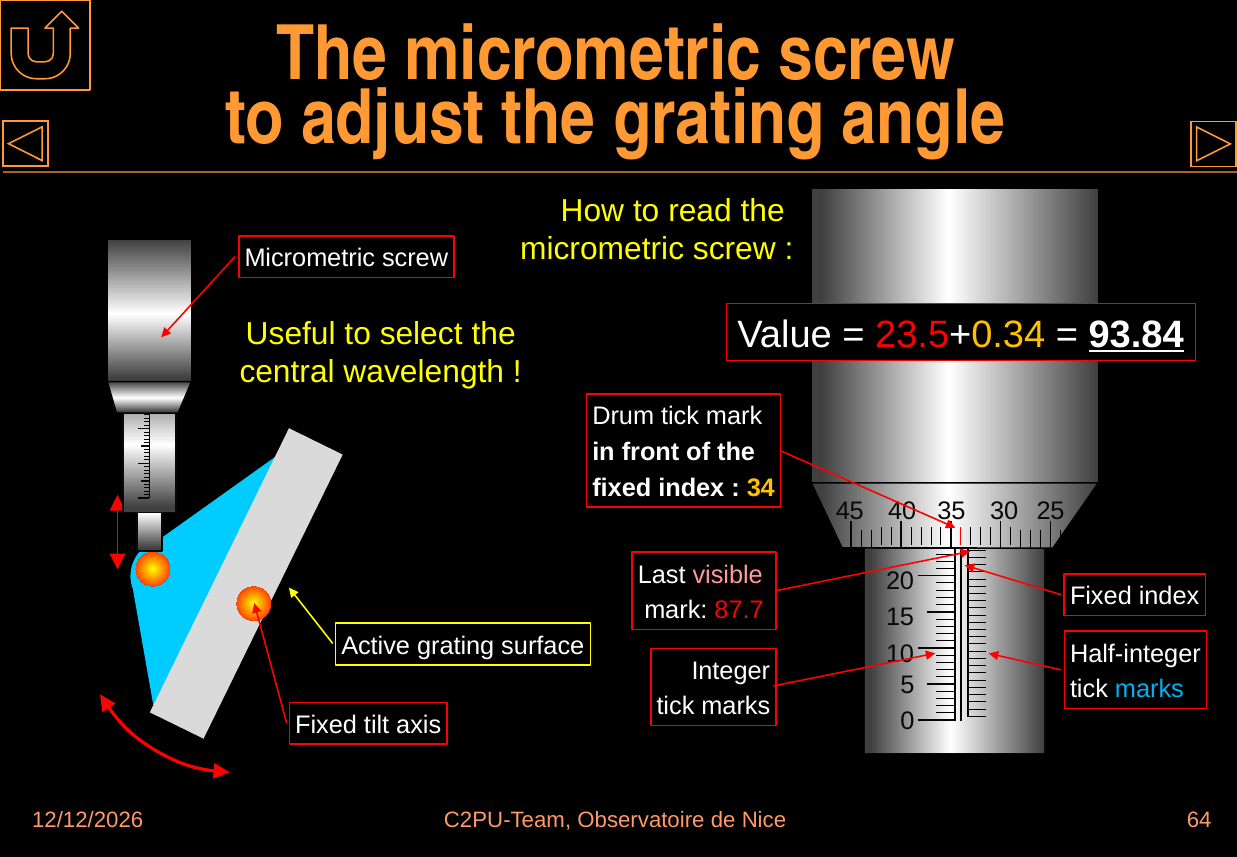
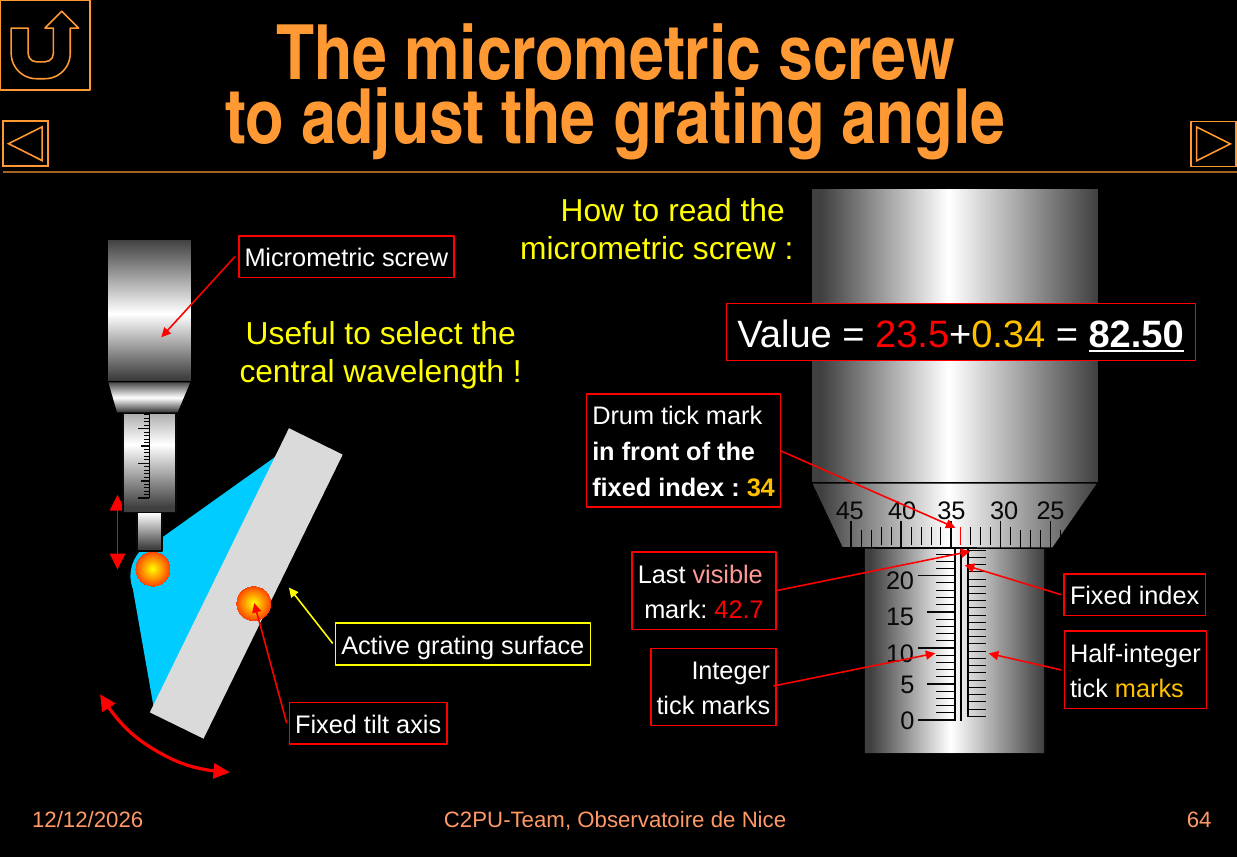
93.84: 93.84 -> 82.50 (1136, 334)
87.7: 87.7 -> 42.7 (739, 610)
marks colour: light blue -> yellow (1149, 689)
